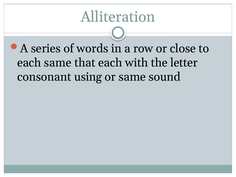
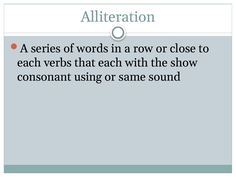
each same: same -> verbs (58, 63)
letter: letter -> show (184, 63)
